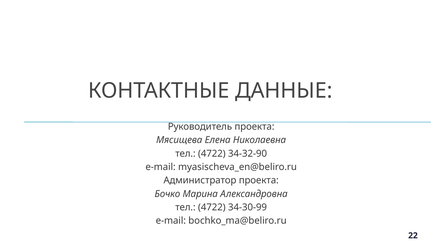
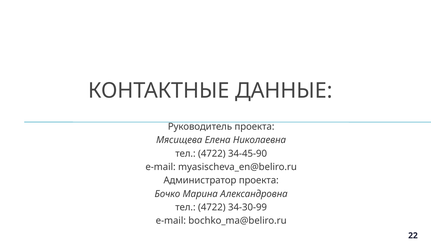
34-32-90: 34-32-90 -> 34-45-90 (248, 153)
